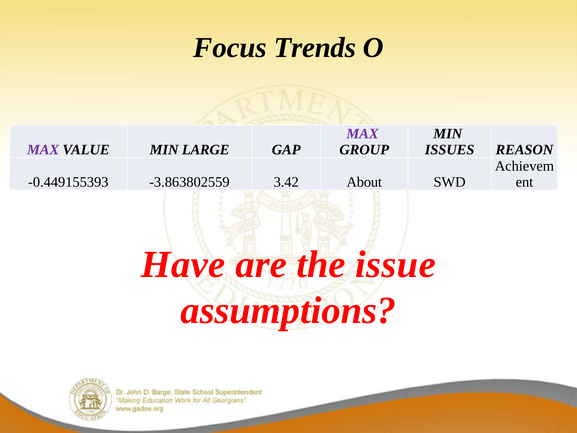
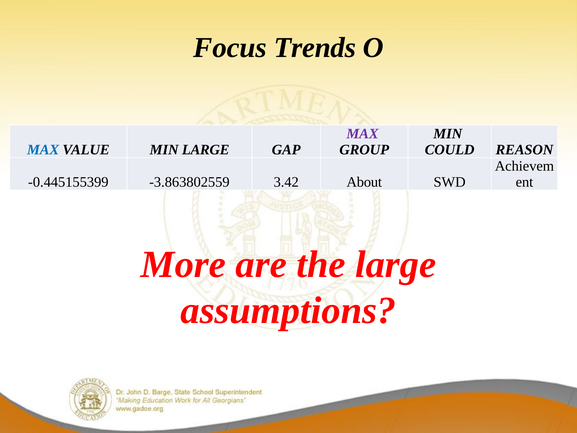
MAX colour: purple -> blue (43, 150)
ISSUES: ISSUES -> COULD (450, 150)
-0.449155393: -0.449155393 -> -0.445155399 (68, 182)
Have: Have -> More (183, 264)
the issue: issue -> large (396, 264)
